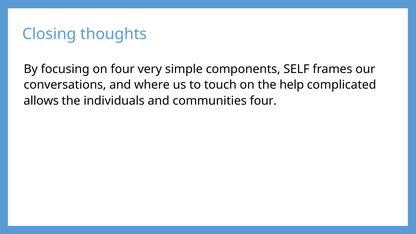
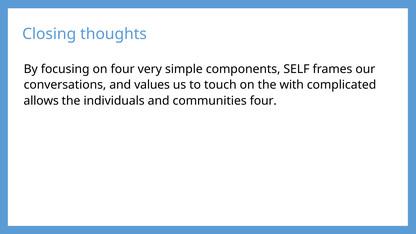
where: where -> values (152, 85)
help: help -> with (292, 85)
